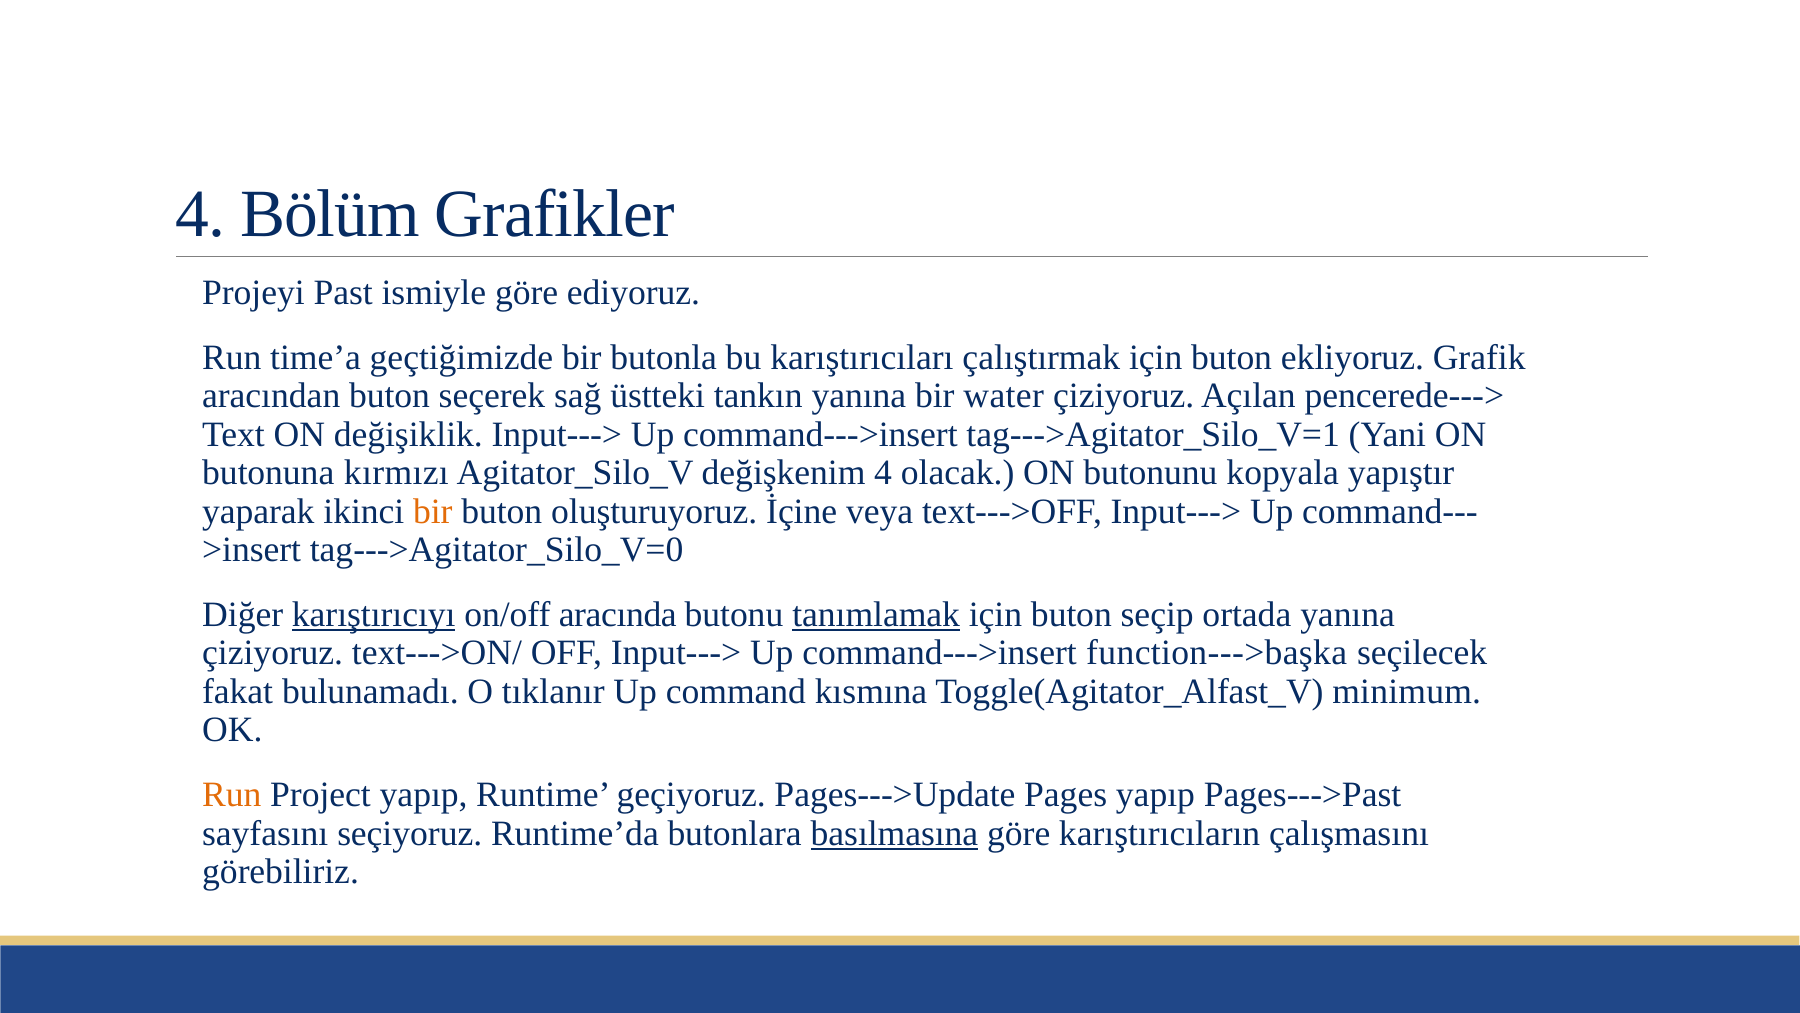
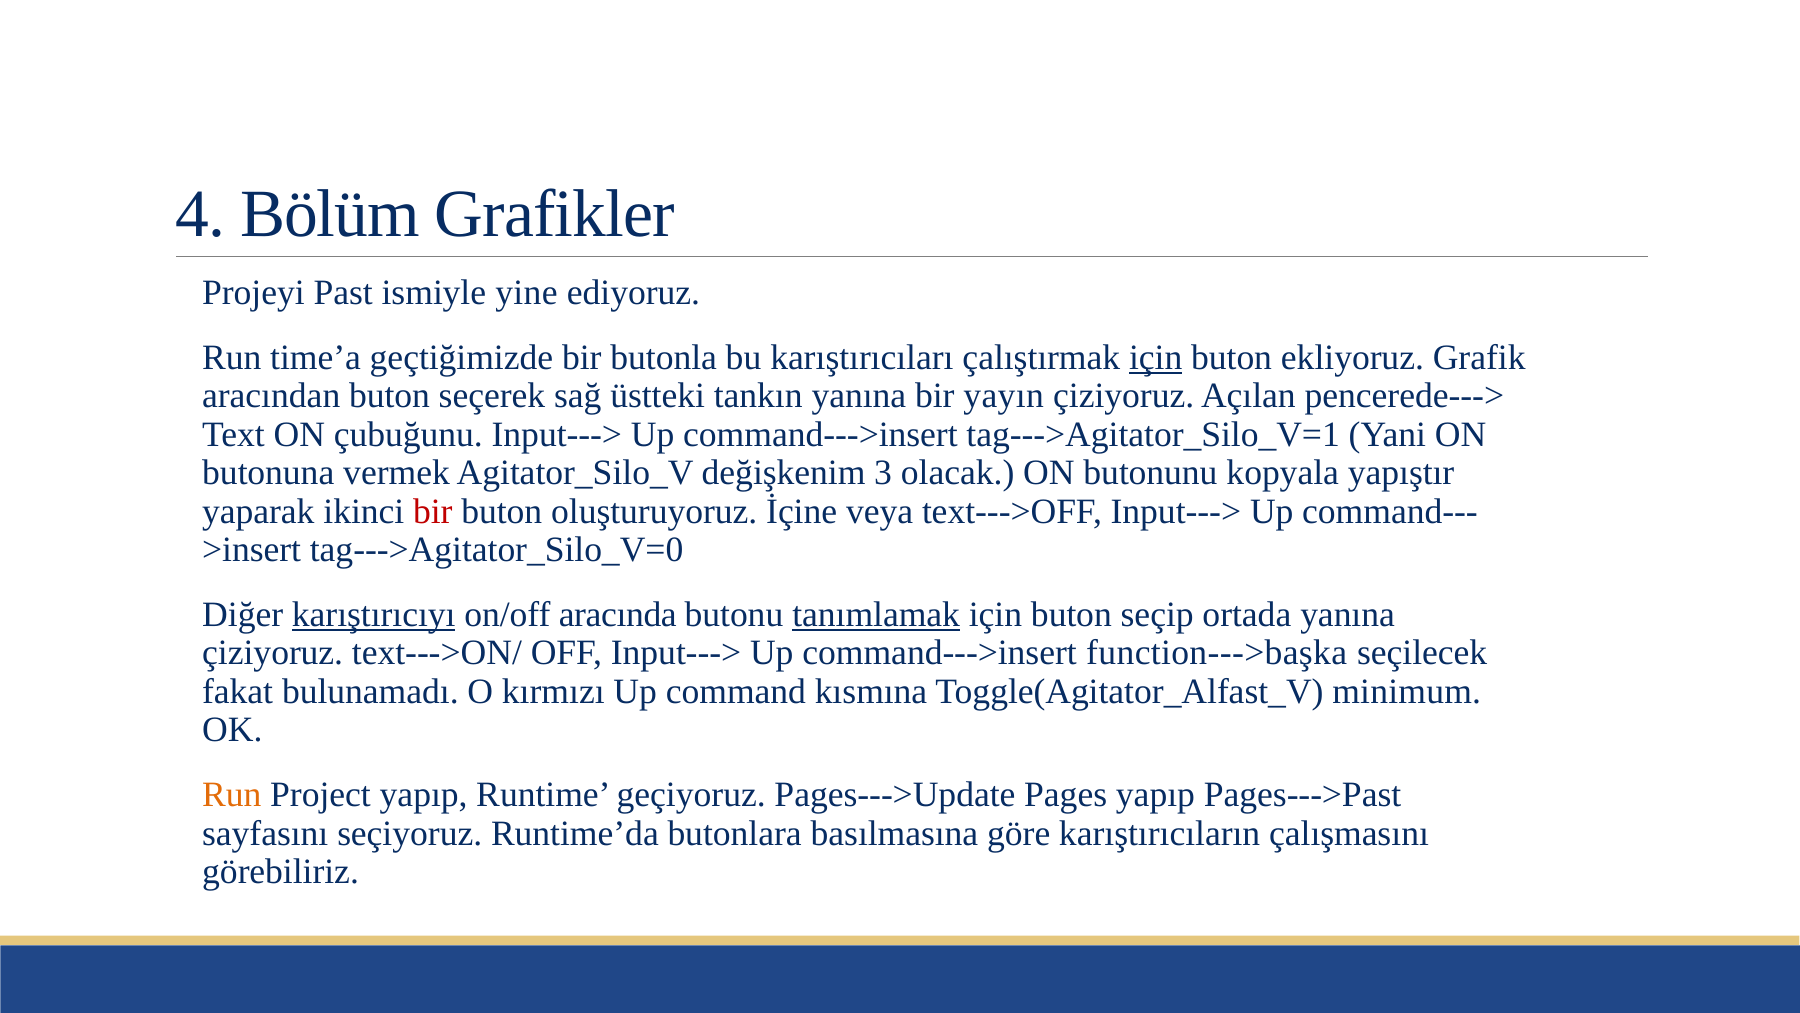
ismiyle göre: göre -> yine (526, 292)
için underline: none -> present (1156, 357)
water: water -> yayın (1004, 396)
değişiklik: değişiklik -> çubuğunu (408, 434)
kırmızı: kırmızı -> vermek (397, 473)
değişkenim 4: 4 -> 3 (883, 473)
bir colour: orange -> red (433, 511)
tıklanır: tıklanır -> kırmızı (553, 691)
basılmasına underline: present -> none (894, 833)
